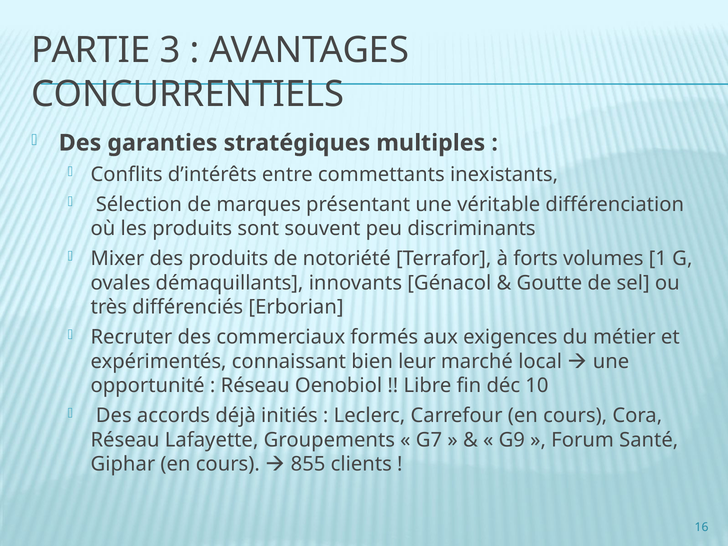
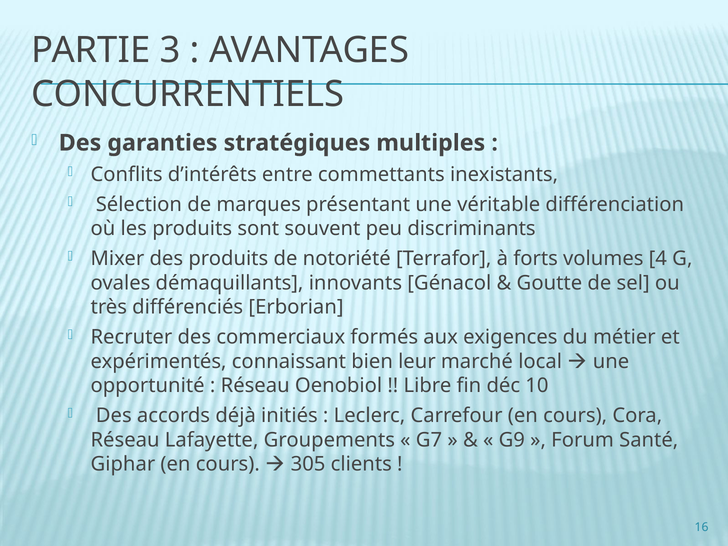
1: 1 -> 4 (658, 259)
855: 855 -> 305 (308, 464)
